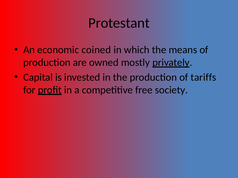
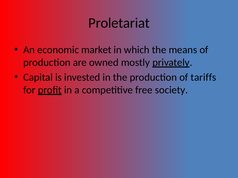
Protestant: Protestant -> Proletariat (119, 23)
coined: coined -> market (96, 50)
